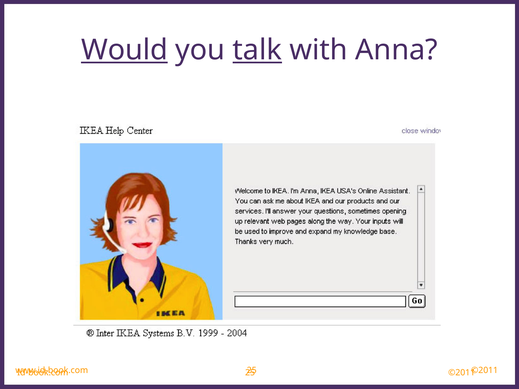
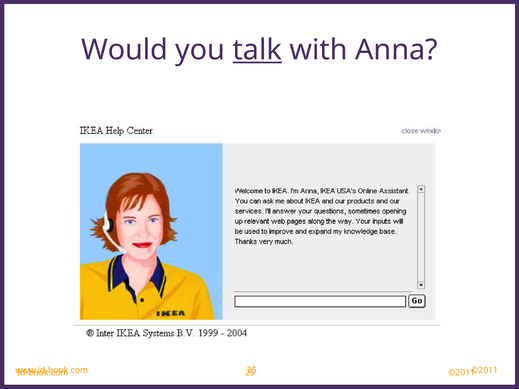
Would underline: present -> none (124, 50)
